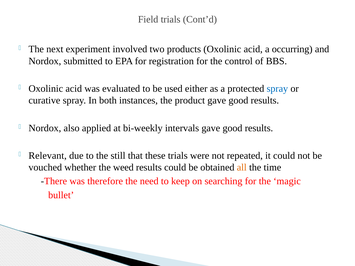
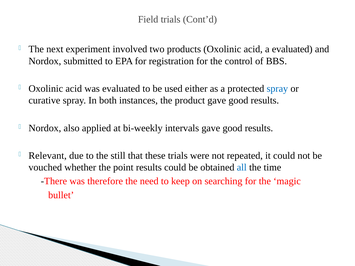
a occurring: occurring -> evaluated (292, 49)
weed: weed -> point (123, 168)
all colour: orange -> blue (242, 168)
